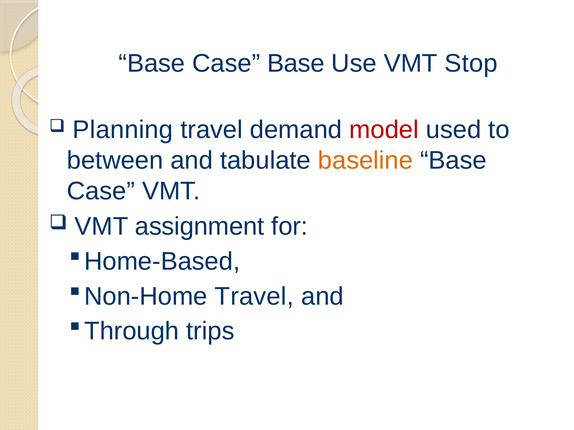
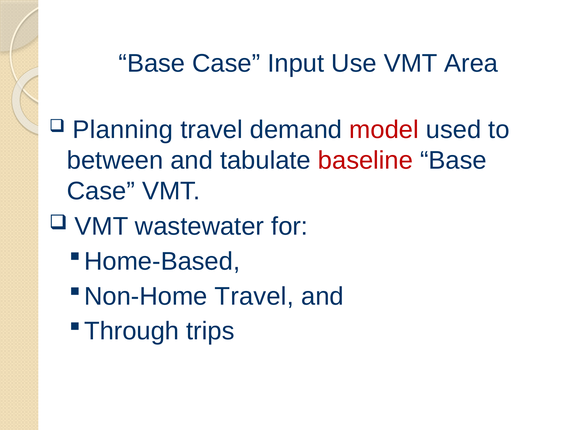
Case Base: Base -> Input (296, 64)
Stop: Stop -> Area (471, 64)
baseline colour: orange -> red (365, 161)
assignment: assignment -> wastewater (200, 227)
